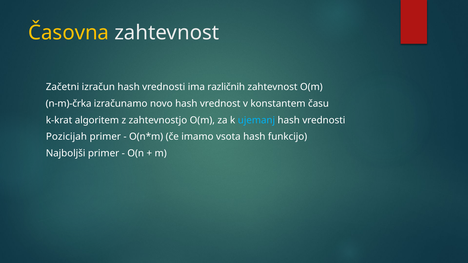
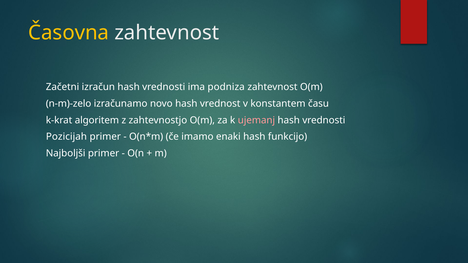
različnih: različnih -> podniza (226, 87)
n-m)-črka: n-m)-črka -> n-m)-zelo (69, 104)
ujemanj colour: light blue -> pink (256, 120)
vsota: vsota -> enaki (228, 137)
